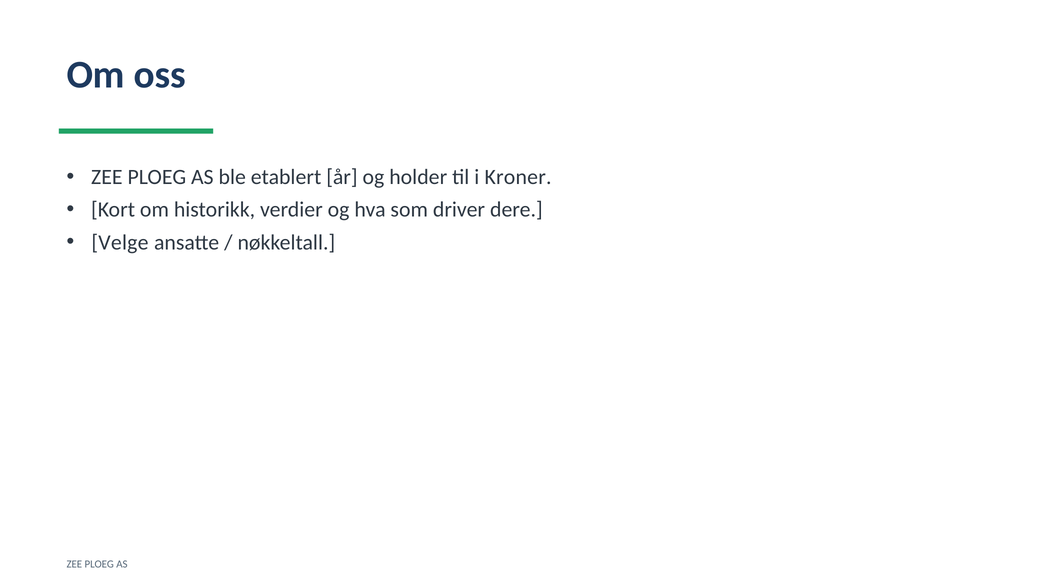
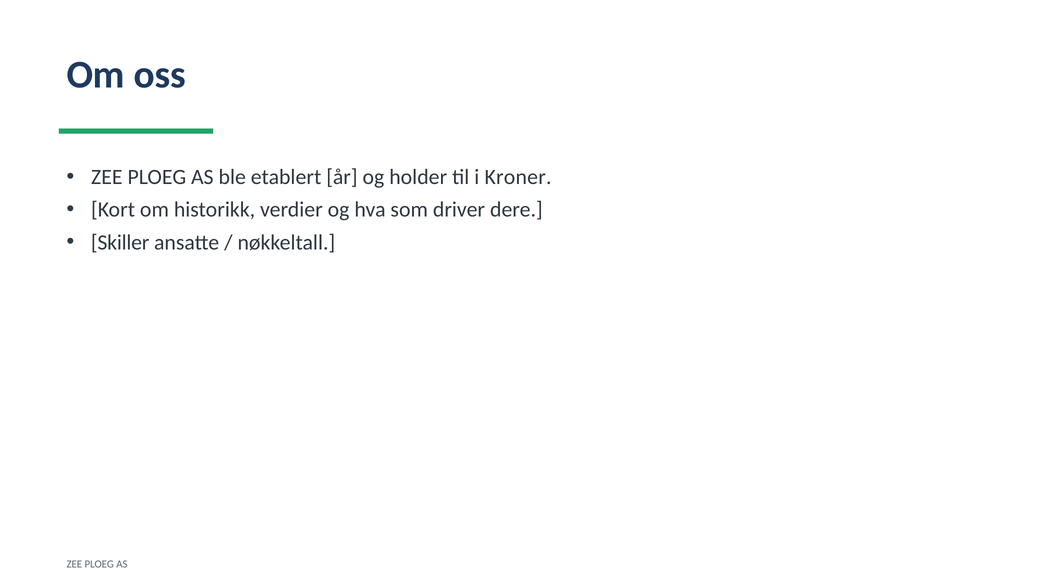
Velge: Velge -> Skiller (120, 243)
